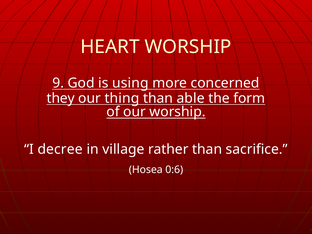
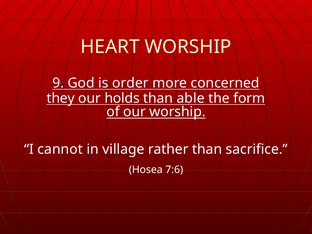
using: using -> order (130, 83)
thing: thing -> holds (122, 98)
decree: decree -> cannot (60, 149)
0:6: 0:6 -> 7:6 (174, 170)
